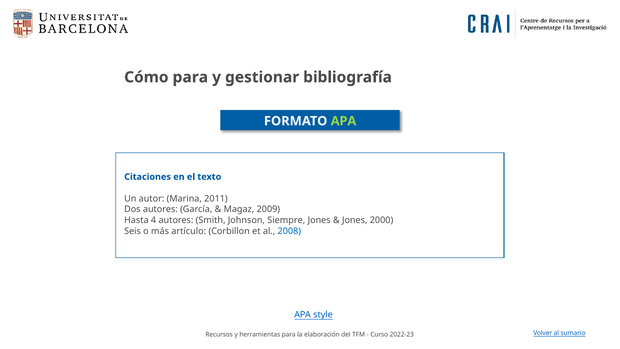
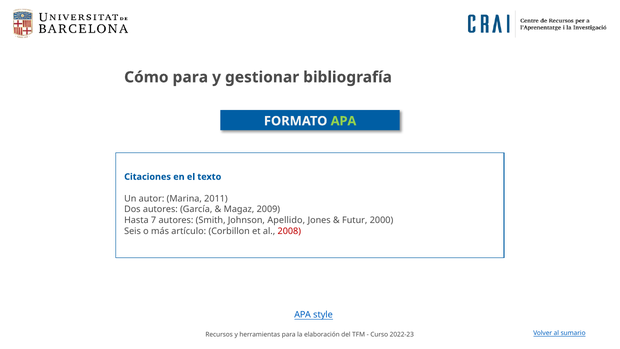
4: 4 -> 7 (154, 220)
Siempre: Siempre -> Apellido (286, 220)
Jones: Jones -> Futur (355, 220)
2008 colour: blue -> red (289, 231)
